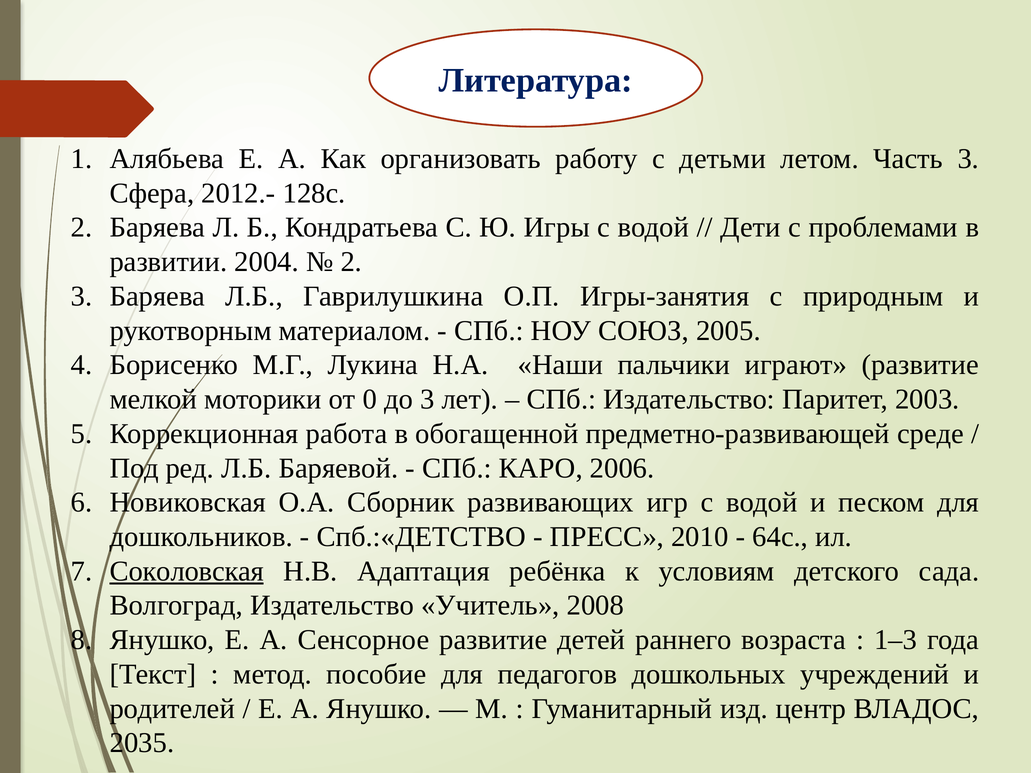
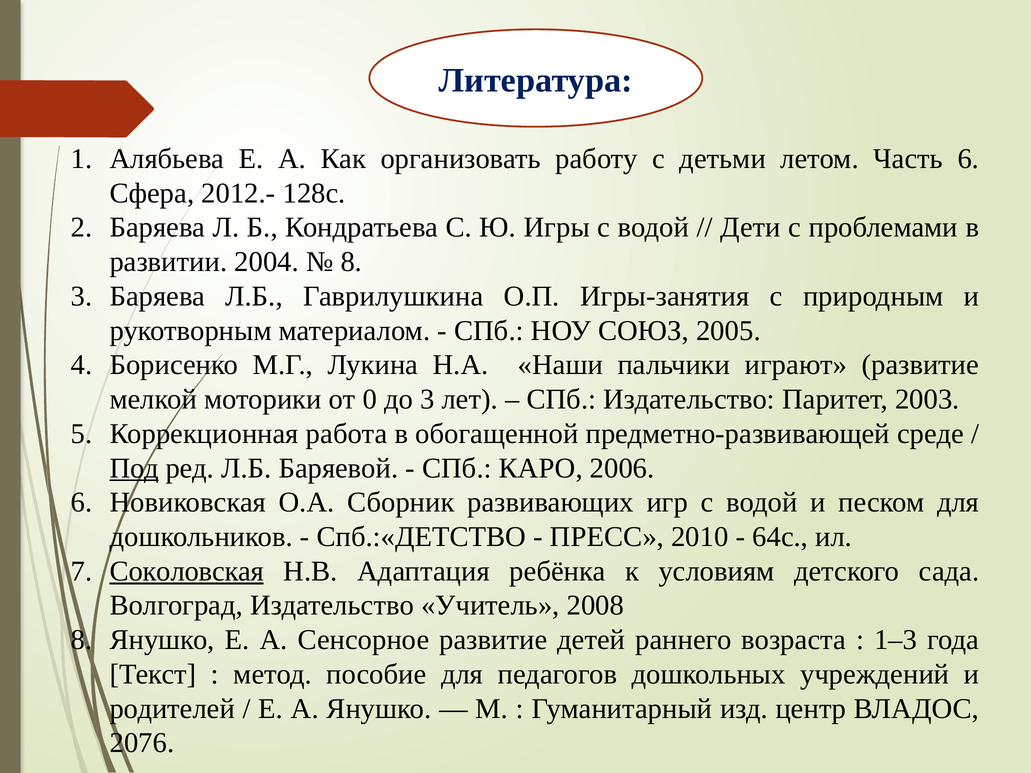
Часть 3: 3 -> 6 (968, 159)
2: 2 -> 8 (351, 262)
Под underline: none -> present (134, 468)
2035: 2035 -> 2076 (142, 743)
